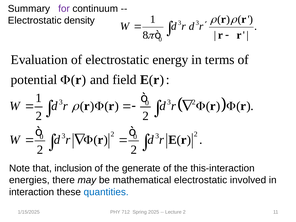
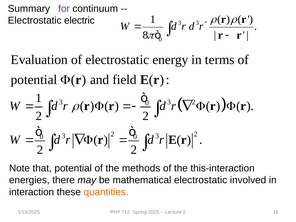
density: density -> electric (79, 20)
that inclusion: inclusion -> potential (73, 168)
generate: generate -> methods (141, 168)
quantities colour: blue -> orange (106, 192)
